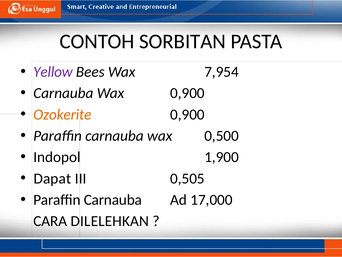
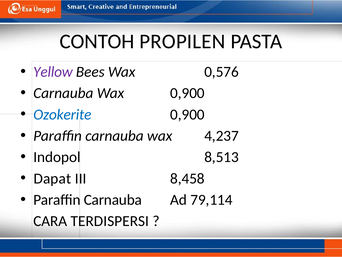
SORBITAN: SORBITAN -> PROPILEN (182, 41)
7,954: 7,954 -> 0,576 (222, 72)
Ozokerite colour: orange -> blue (62, 114)
0,500: 0,500 -> 4,237 (222, 136)
1,900: 1,900 -> 8,513 (222, 157)
0,505: 0,505 -> 8,458 (187, 178)
17,000: 17,000 -> 79,114 (211, 199)
DILELEHKAN: DILELEHKAN -> TERDISPERSI (110, 221)
